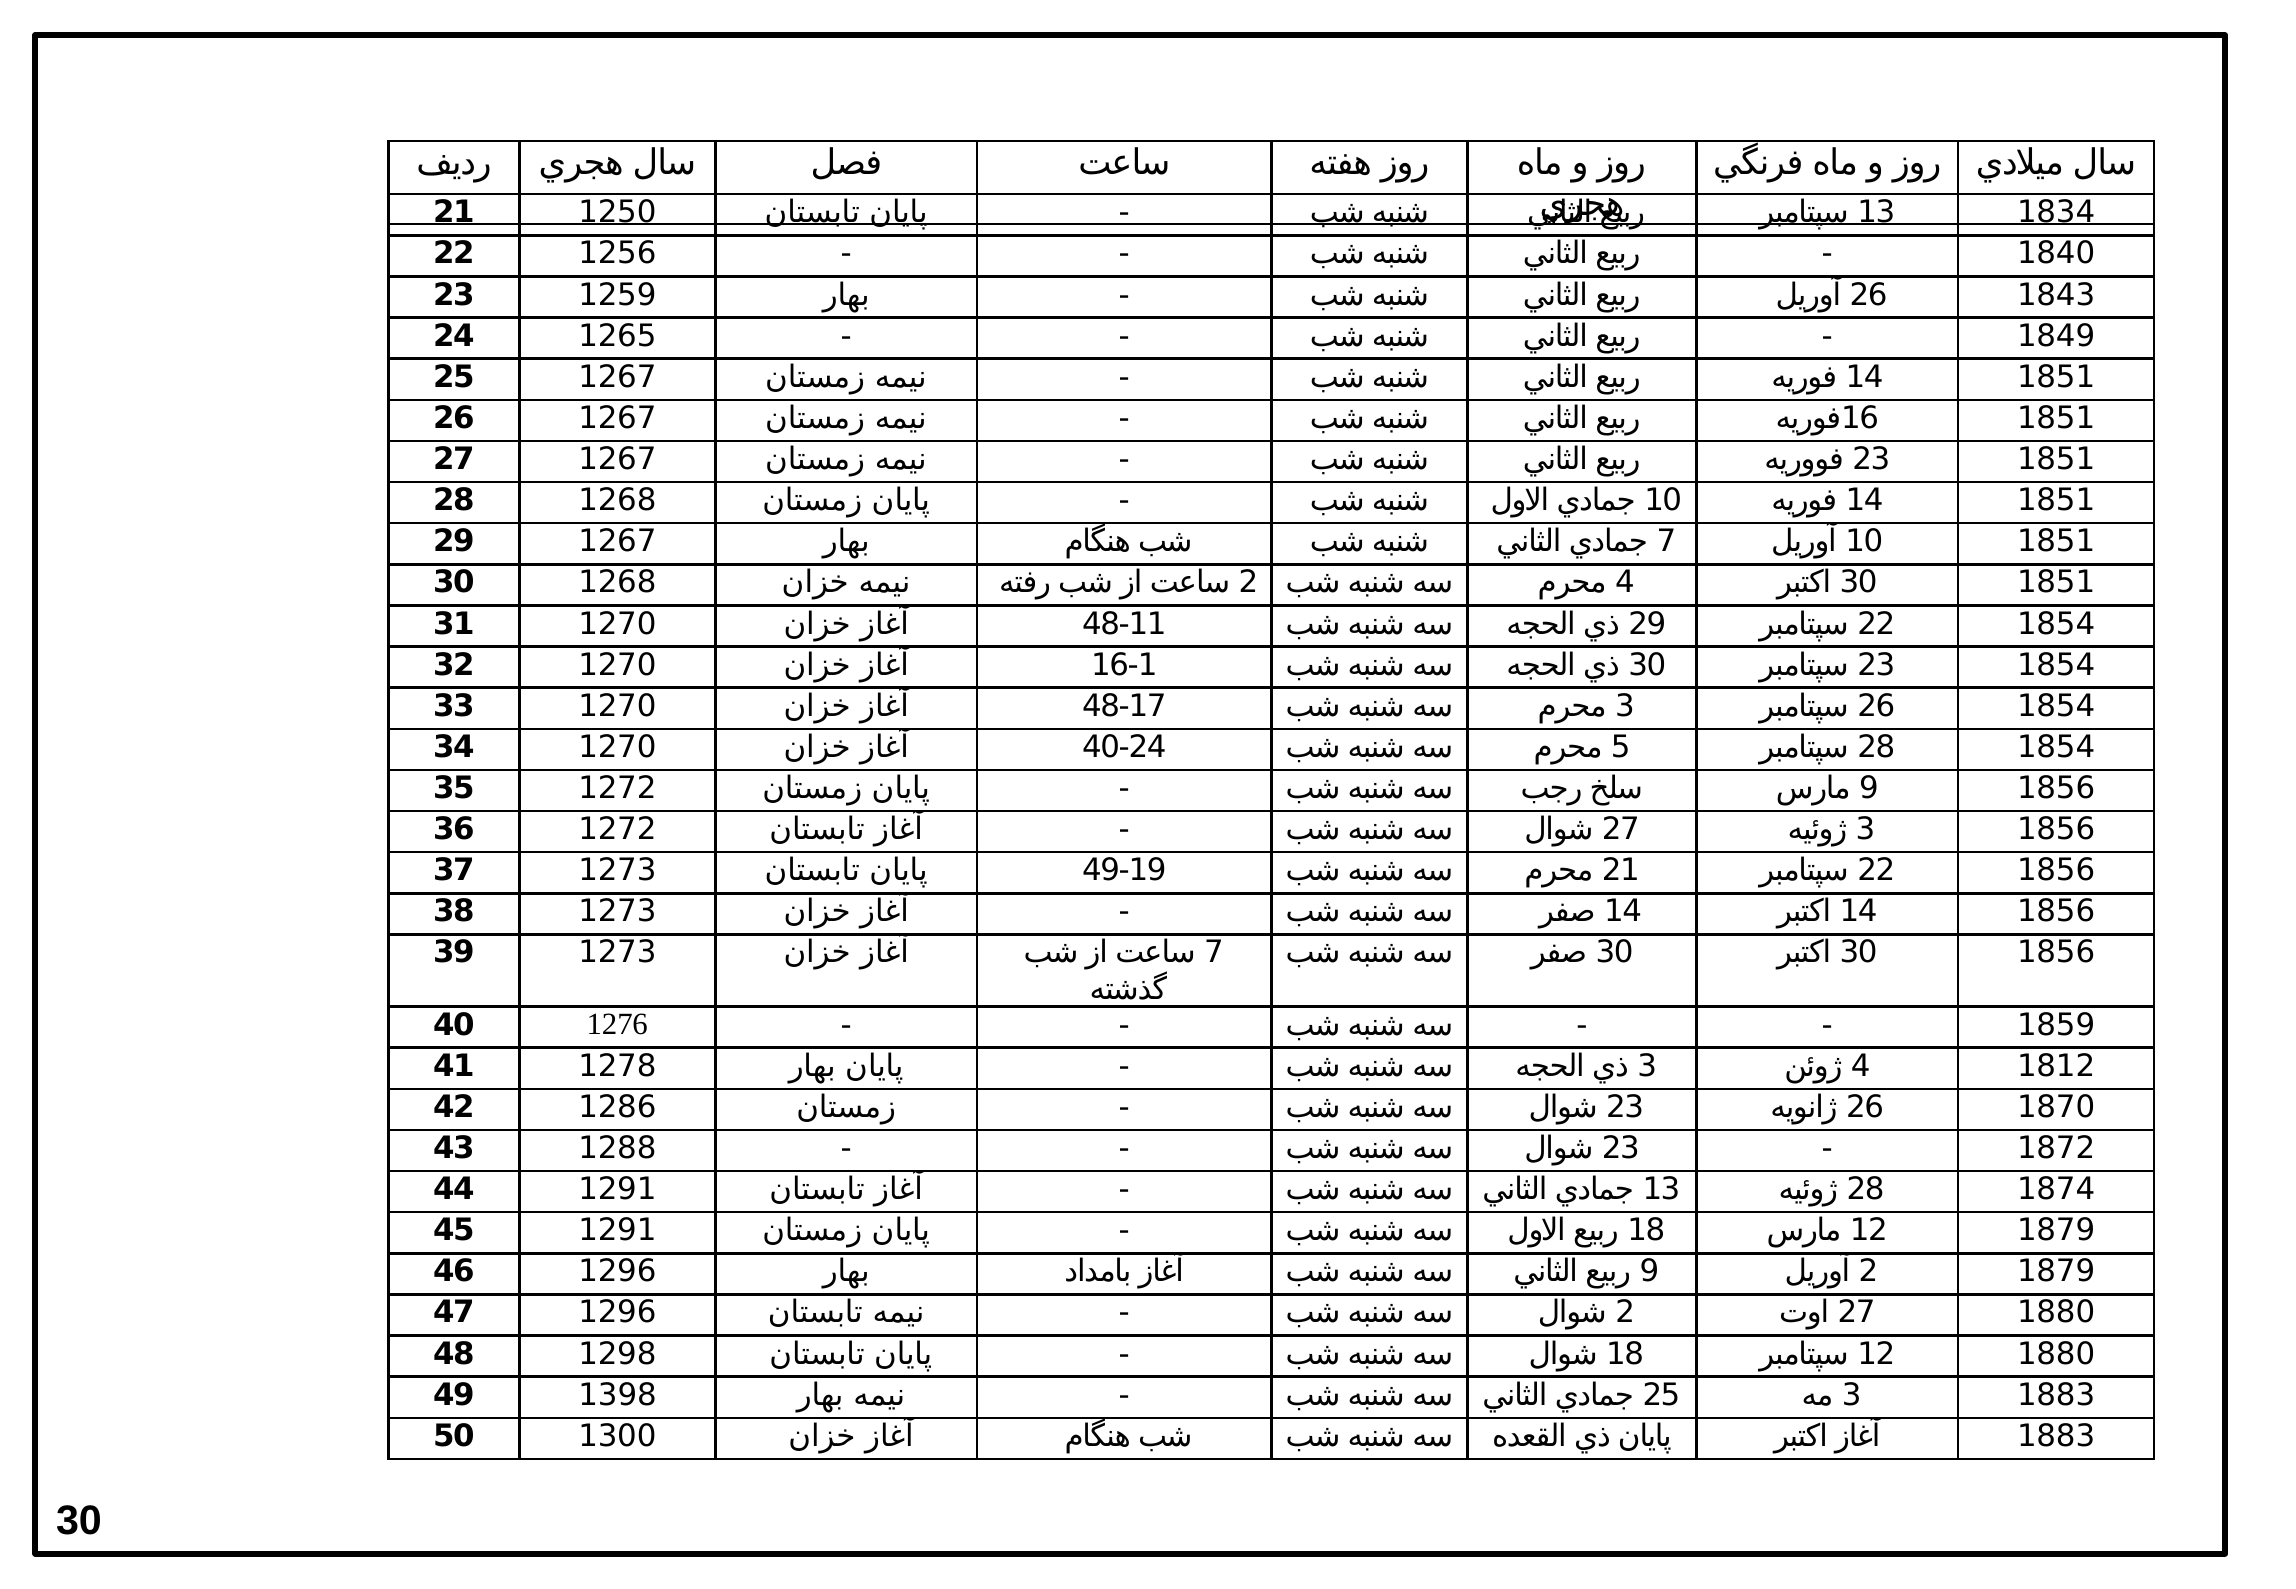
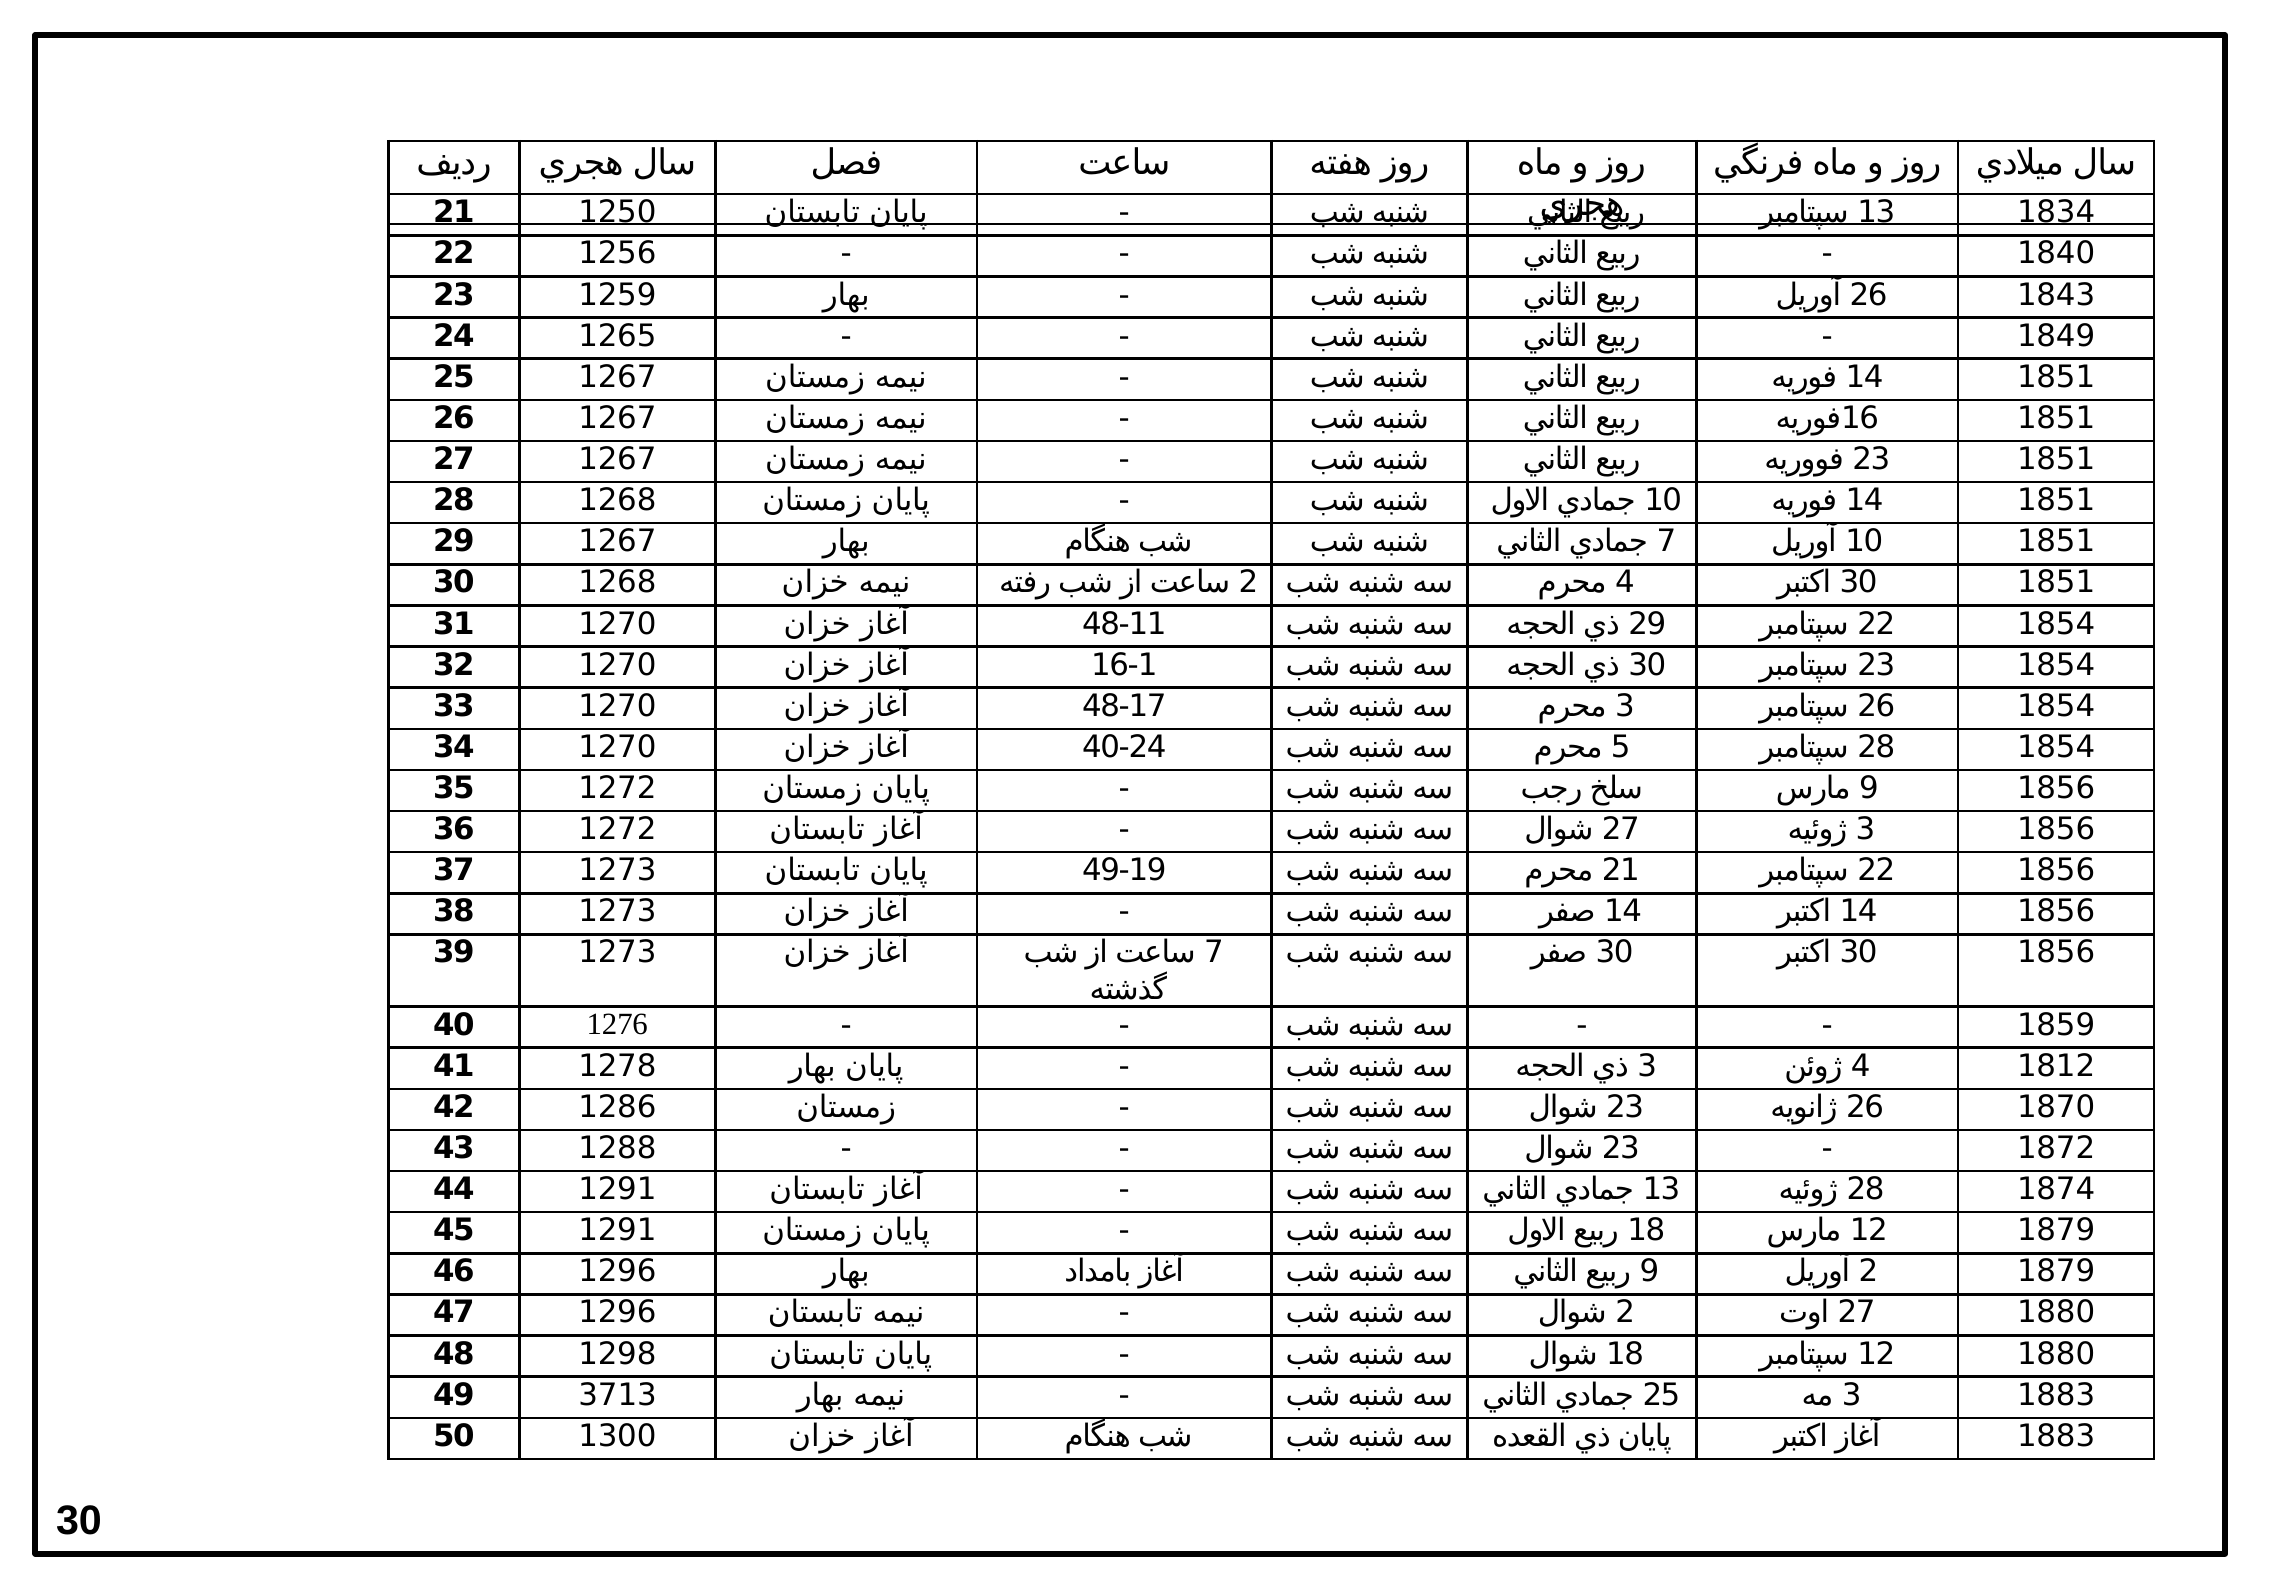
1398: 1398 -> 3713 (618, 1396)
